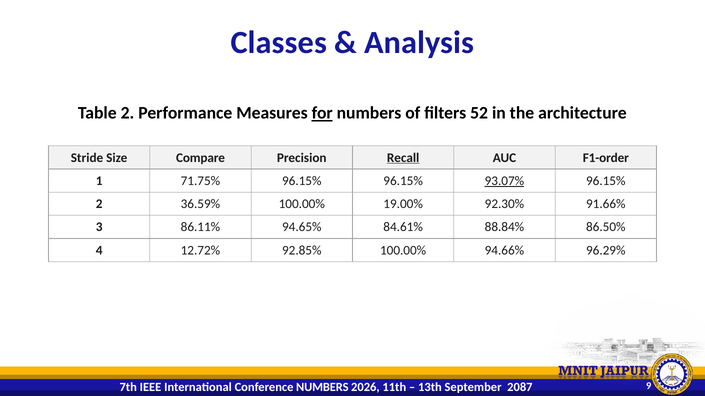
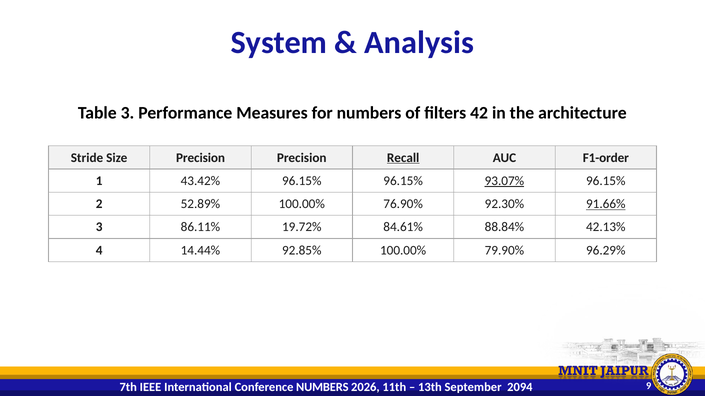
Classes: Classes -> System (279, 43)
Table 2: 2 -> 3 (127, 113)
for underline: present -> none (322, 113)
52: 52 -> 42 (479, 113)
Size Compare: Compare -> Precision (201, 158)
71.75%: 71.75% -> 43.42% (200, 181)
36.59%: 36.59% -> 52.89% (200, 204)
19.00%: 19.00% -> 76.90% (403, 204)
91.66% underline: none -> present (606, 204)
94.65%: 94.65% -> 19.72% (302, 227)
86.50%: 86.50% -> 42.13% (606, 227)
12.72%: 12.72% -> 14.44% (200, 251)
94.66%: 94.66% -> 79.90% (504, 251)
2087: 2087 -> 2094 (520, 388)
